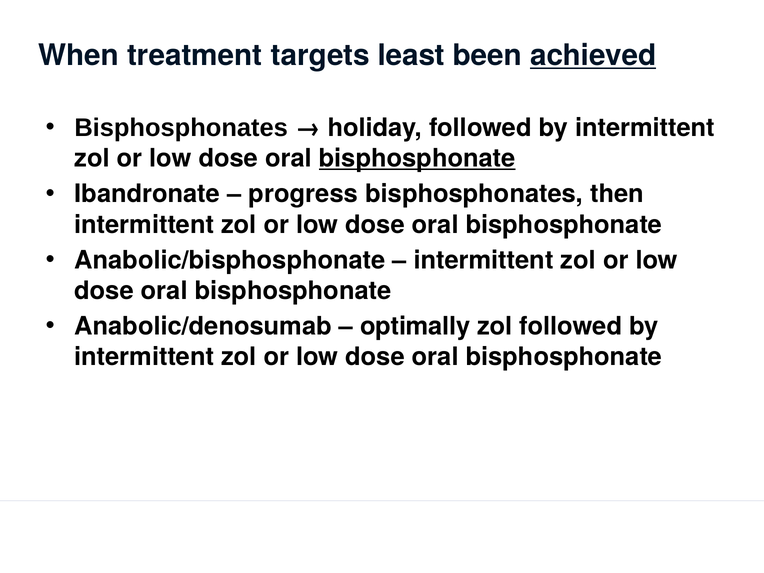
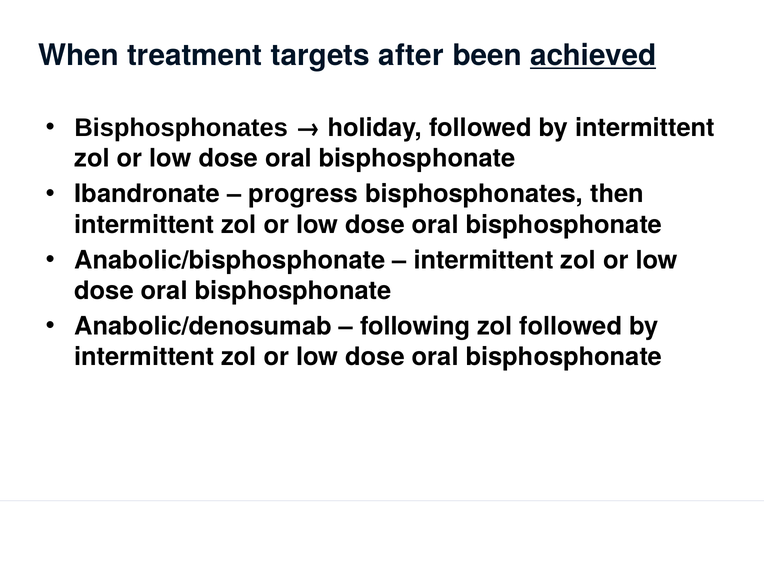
least: least -> after (411, 55)
bisphosphonate underline: present -> none (417, 158)
optimally: optimally -> following (415, 326)
